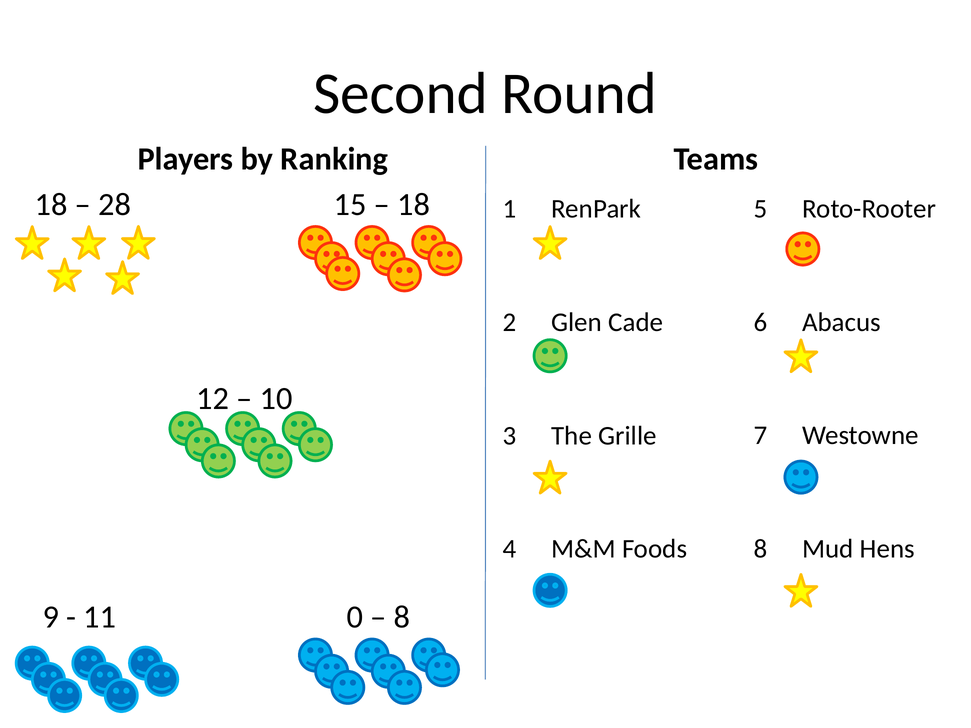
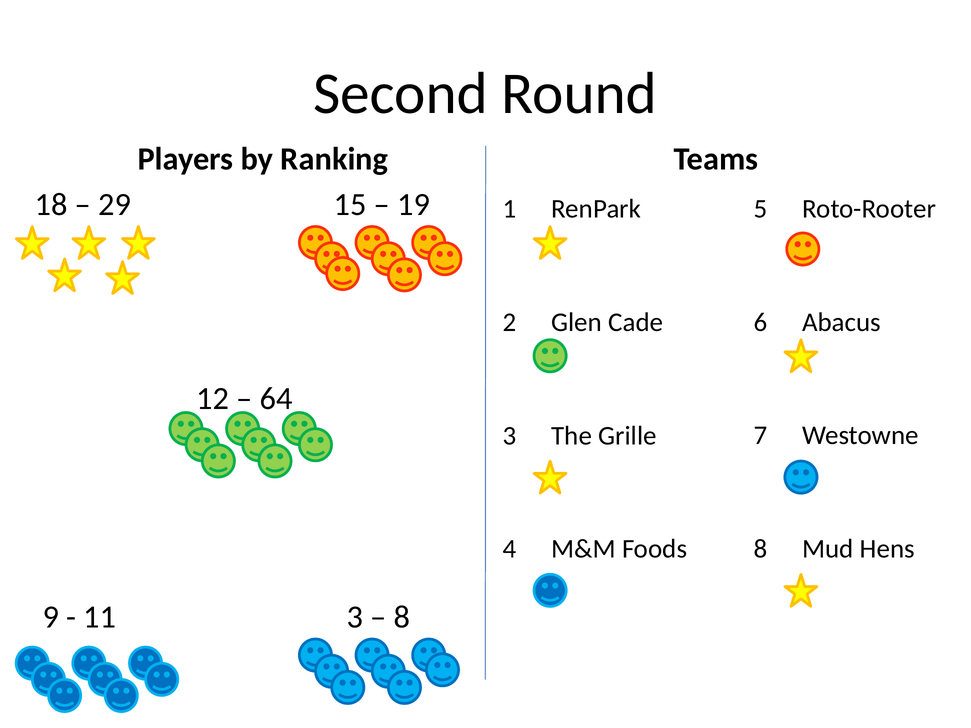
28: 28 -> 29 (115, 205)
18: 18 -> 19 (414, 205)
10: 10 -> 64 (276, 399)
11 0: 0 -> 3 (355, 617)
